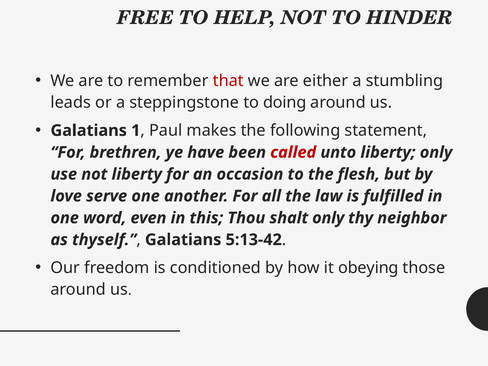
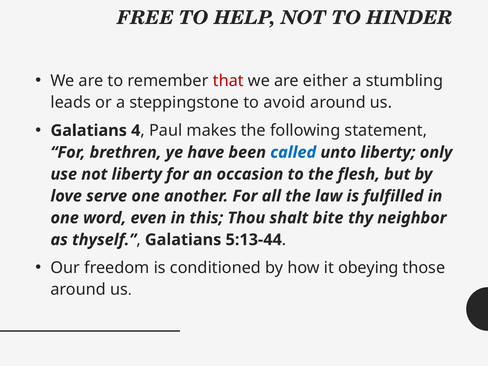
doing: doing -> avoid (285, 103)
1: 1 -> 4 (136, 131)
called colour: red -> blue (293, 152)
shalt only: only -> bite (328, 218)
5:13-42: 5:13-42 -> 5:13-44 (254, 240)
